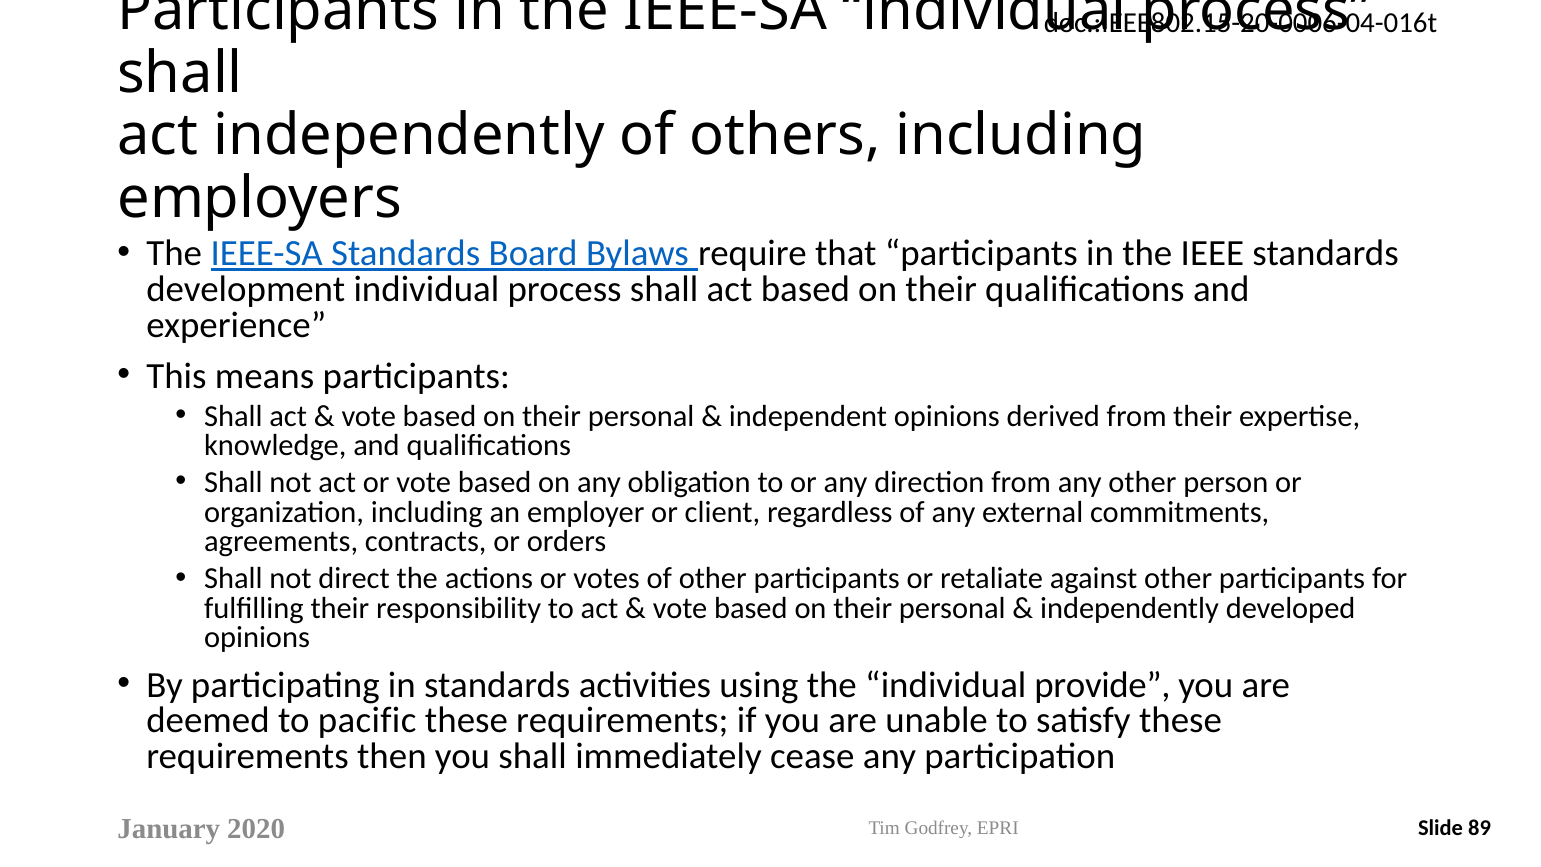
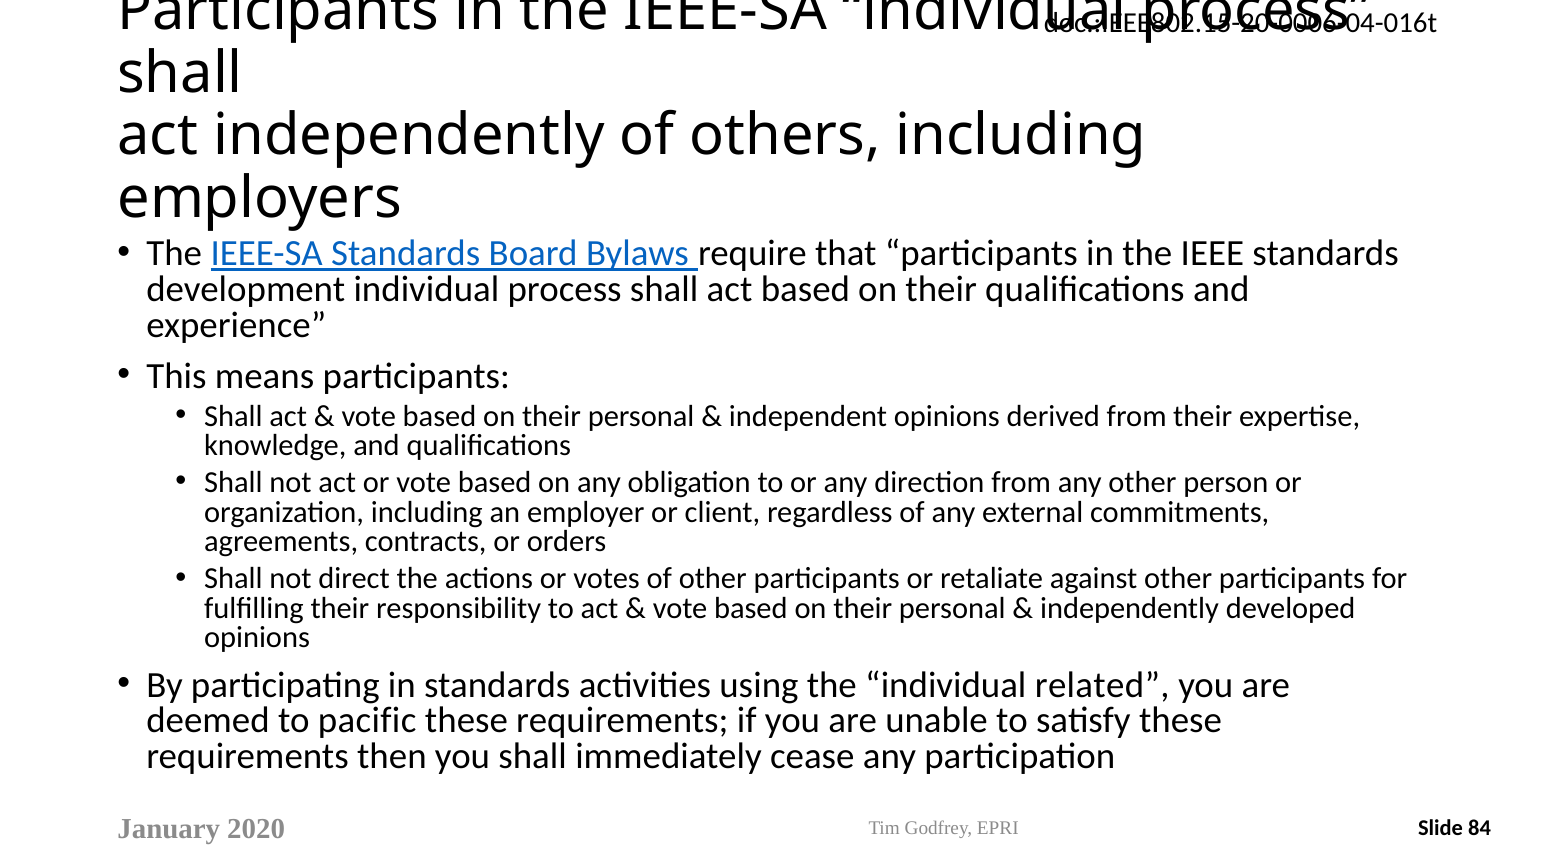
provide: provide -> related (1102, 685)
89: 89 -> 84 (1480, 828)
